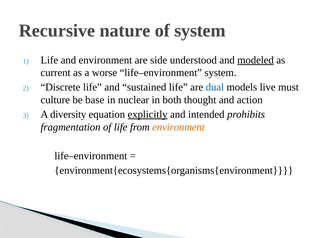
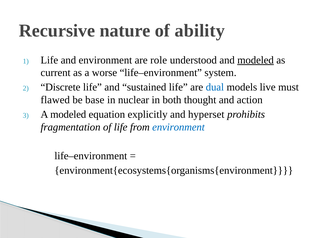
of system: system -> ability (200, 31)
side: side -> role (159, 60)
culture: culture -> flawed (55, 100)
A diversity: diversity -> modeled (68, 114)
explicitly underline: present -> none (148, 114)
intended: intended -> hyperset (206, 114)
environment colour: orange -> blue (178, 127)
